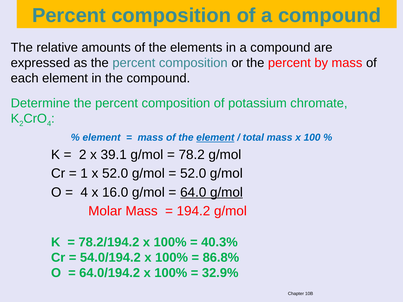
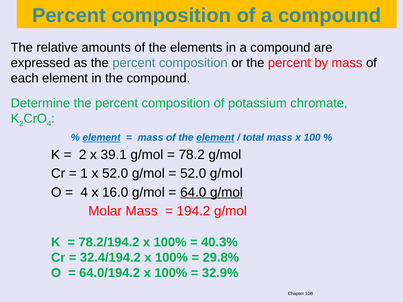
element underline: none -> present (102, 138)
54.0/194.2: 54.0/194.2 -> 32.4/194.2 (110, 258)
86.8%: 86.8% -> 29.8% (221, 258)
